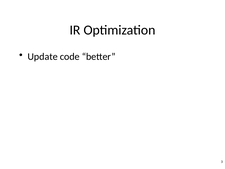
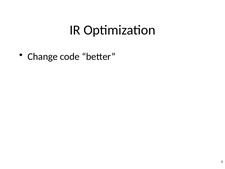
Update: Update -> Change (43, 57)
